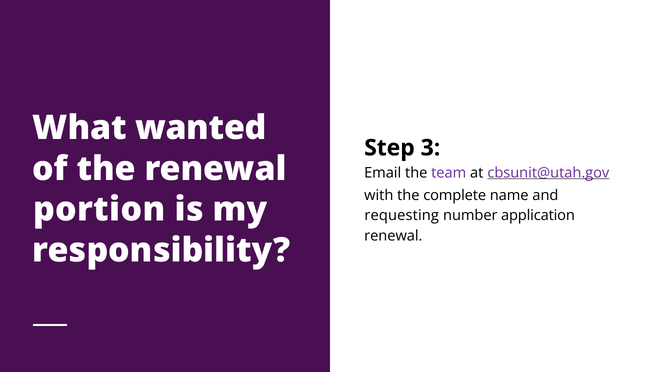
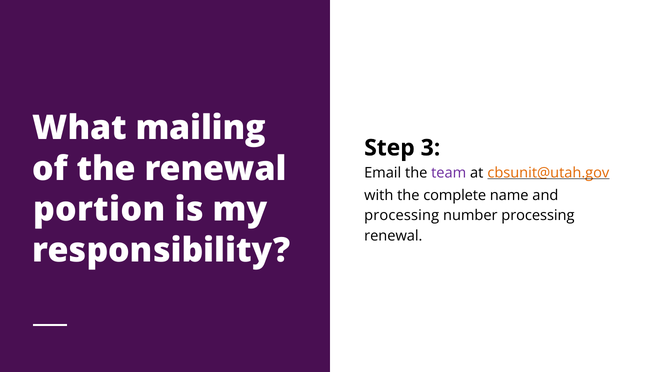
wanted: wanted -> mailing (201, 128)
cbsunit@utah.gov colour: purple -> orange (548, 172)
requesting: requesting -> processing (402, 215)
number application: application -> processing (538, 215)
